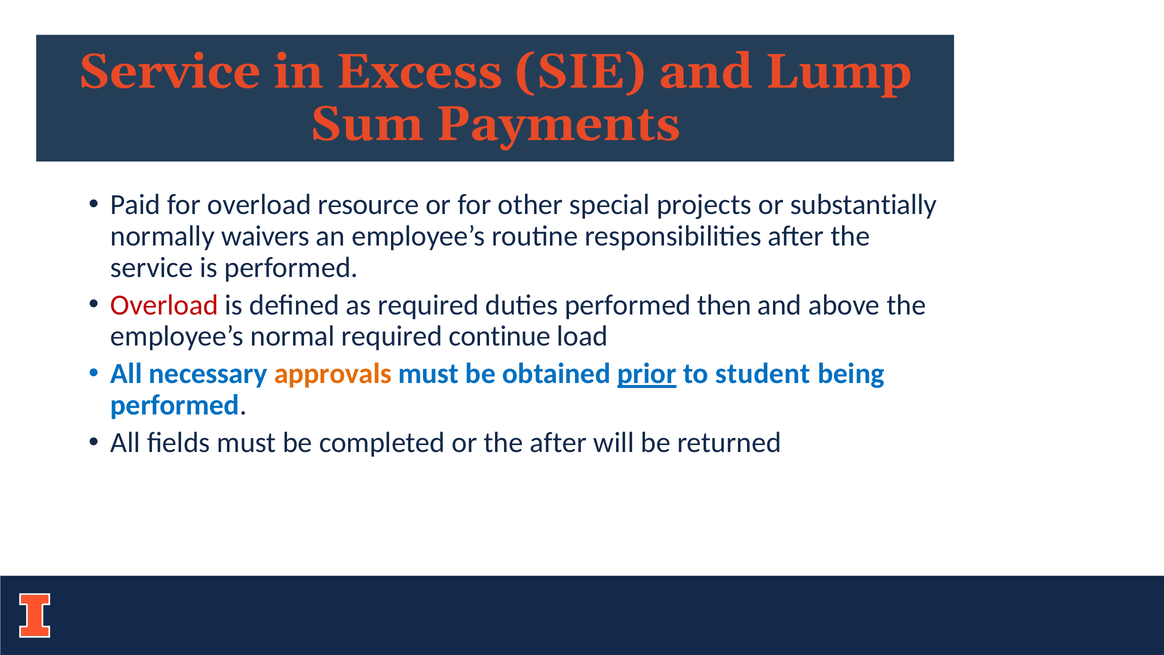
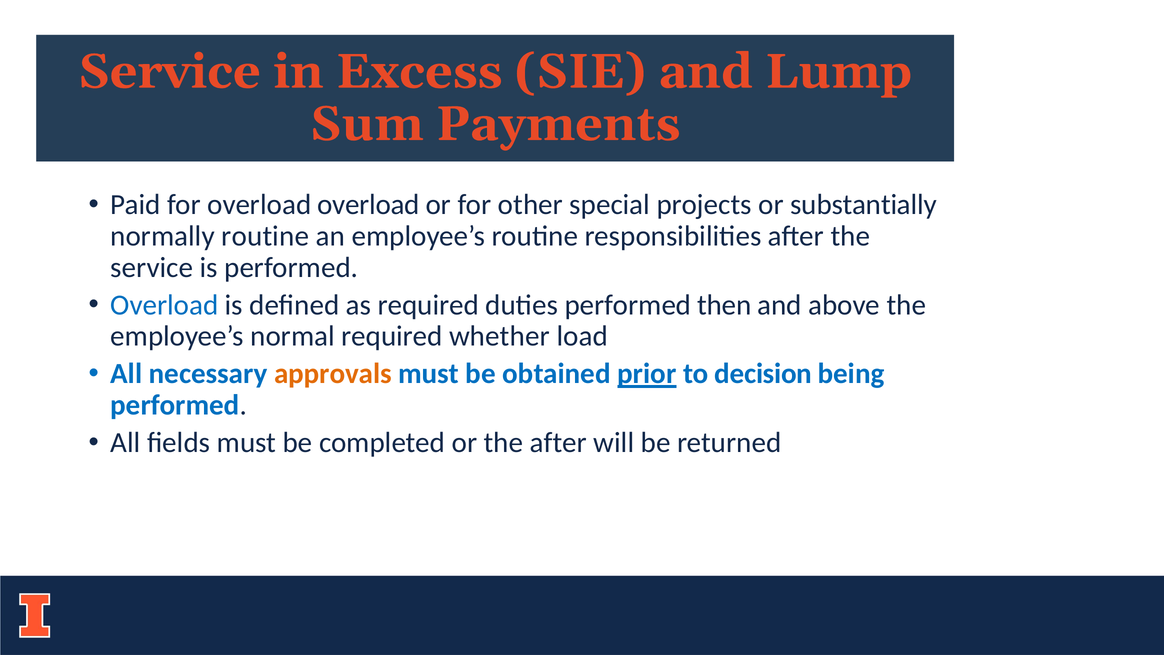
overload resource: resource -> overload (369, 205)
normally waivers: waivers -> routine (265, 236)
Overload colour: red -> blue (164, 305)
continue: continue -> whether (500, 336)
student: student -> decision (763, 374)
